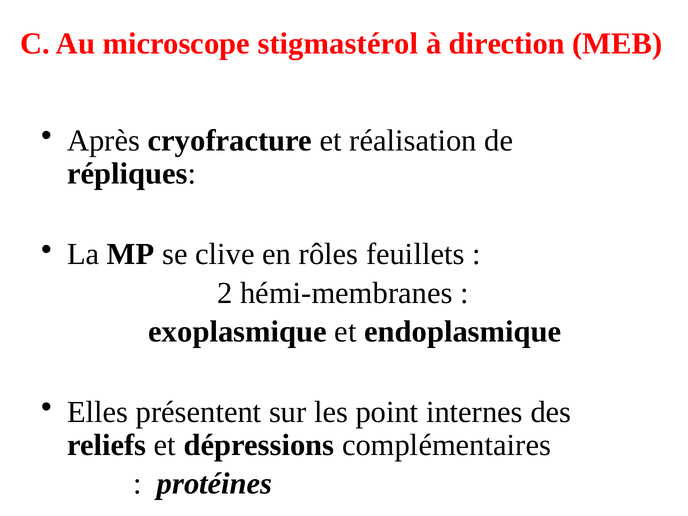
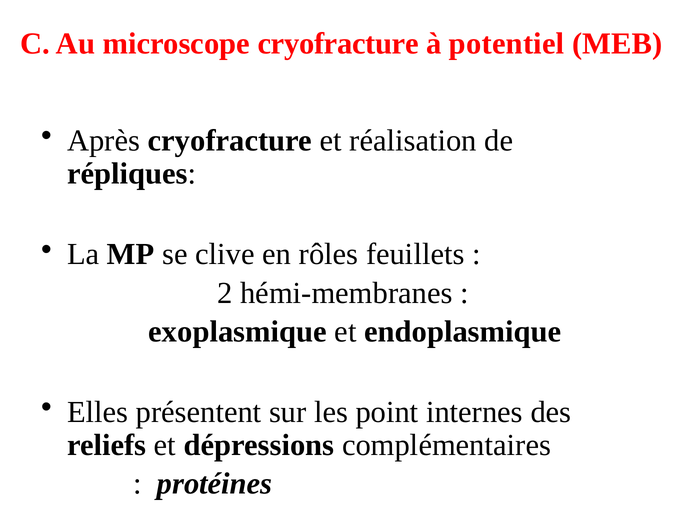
microscope stigmastérol: stigmastérol -> cryofracture (338, 43)
direction: direction -> potentiel (507, 43)
